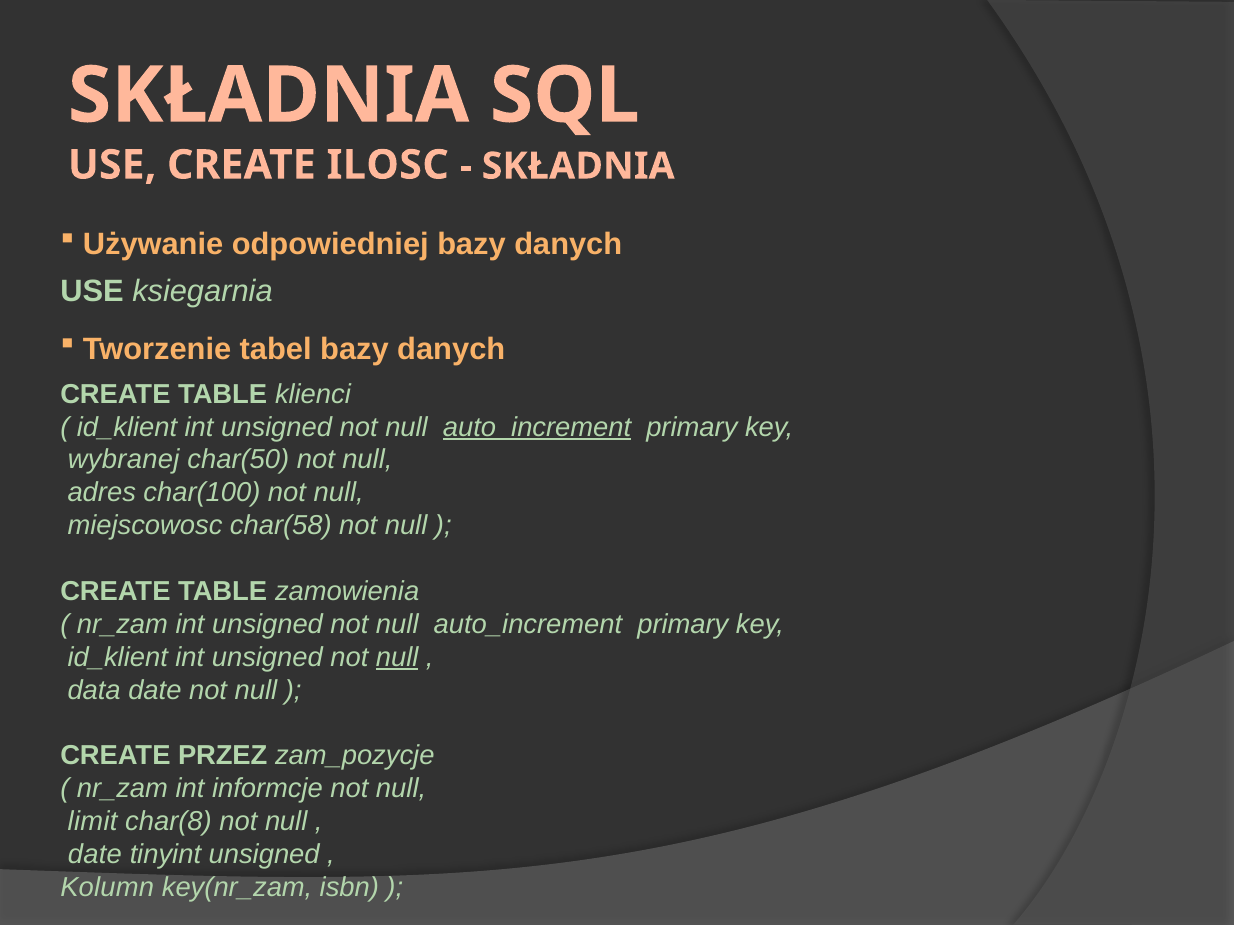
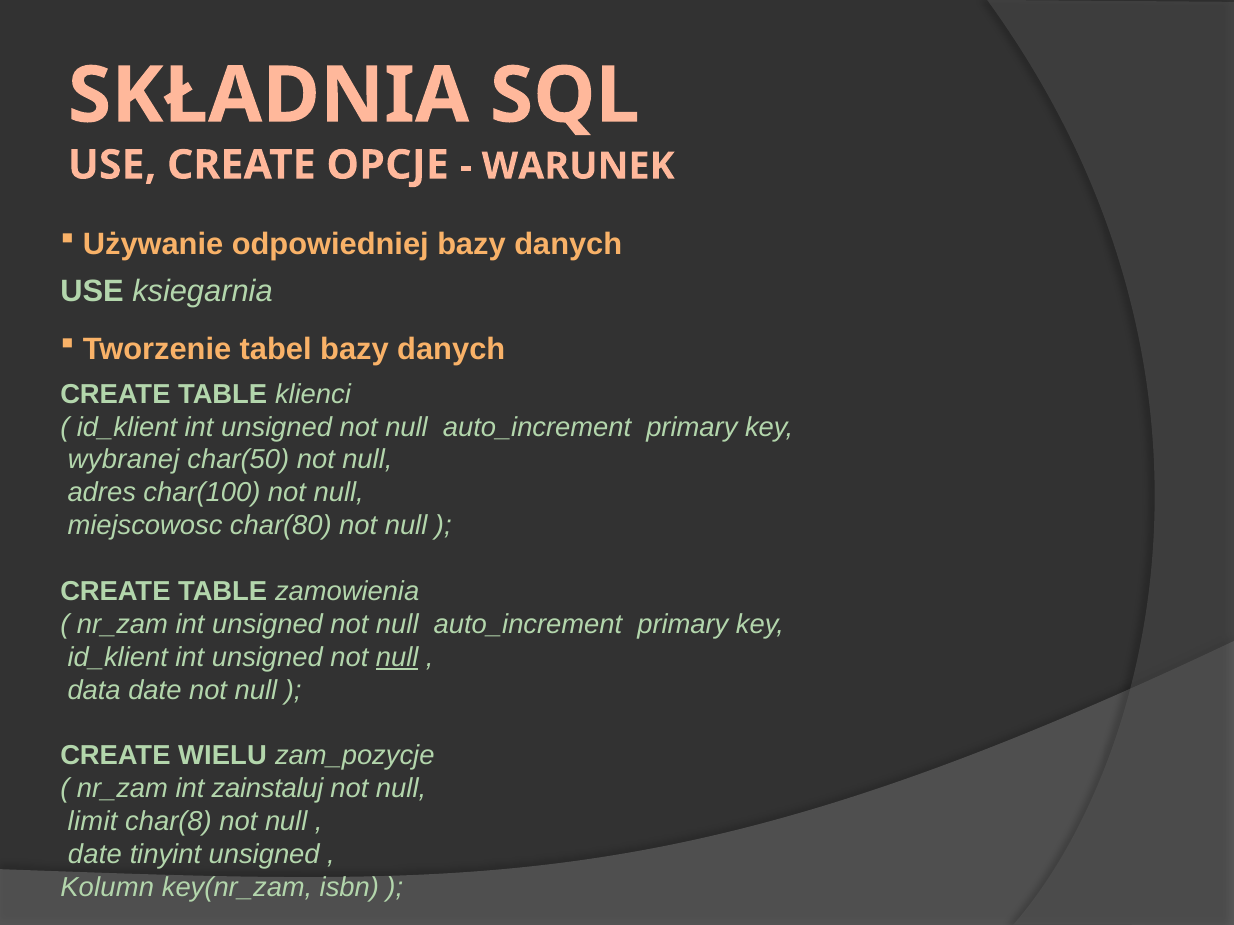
ILOSC: ILOSC -> OPCJE (388, 165)
SKŁADNIA: SKŁADNIA -> WARUNEK (578, 166)
auto_increment underline: present -> none (537, 427)
char(58: char(58 -> char(80 (281, 526)
PRZEZ: PRZEZ -> WIELU (222, 756)
informcje: informcje -> zainstaluj (268, 789)
